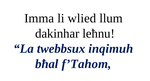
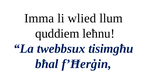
dakinhar: dakinhar -> quddiem (57, 33)
inqimuh: inqimuh -> tisimgħu (111, 49)
f’Tahom: f’Tahom -> f’Ħerġin (86, 64)
